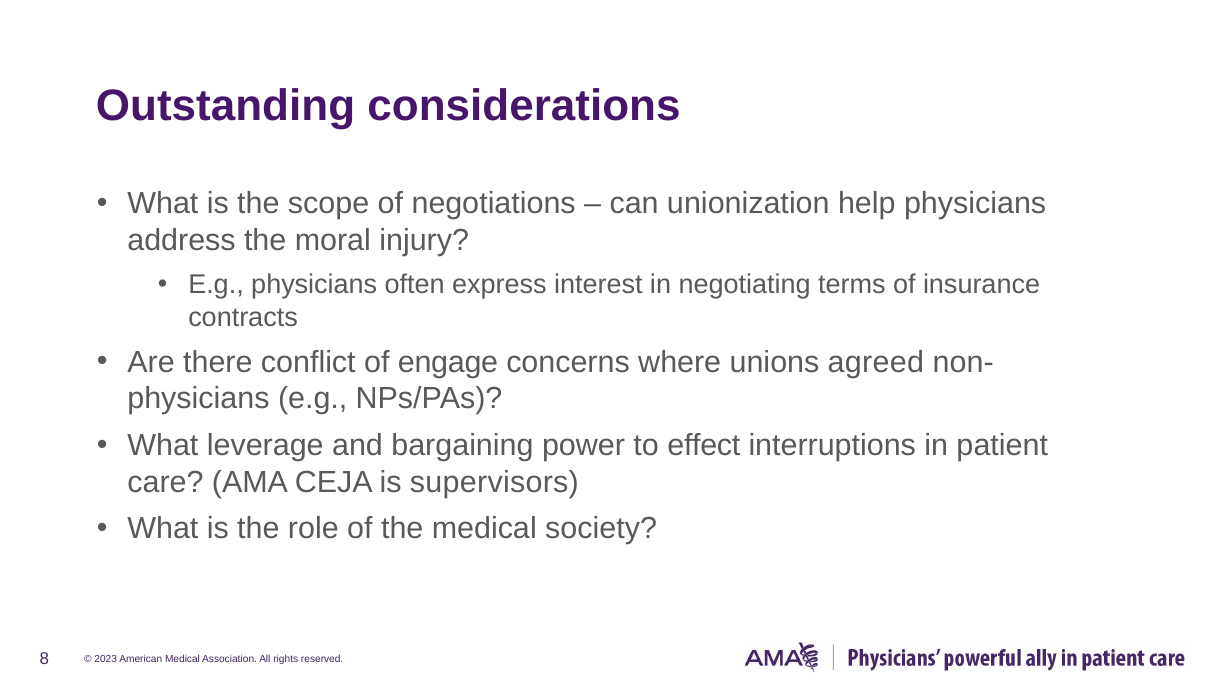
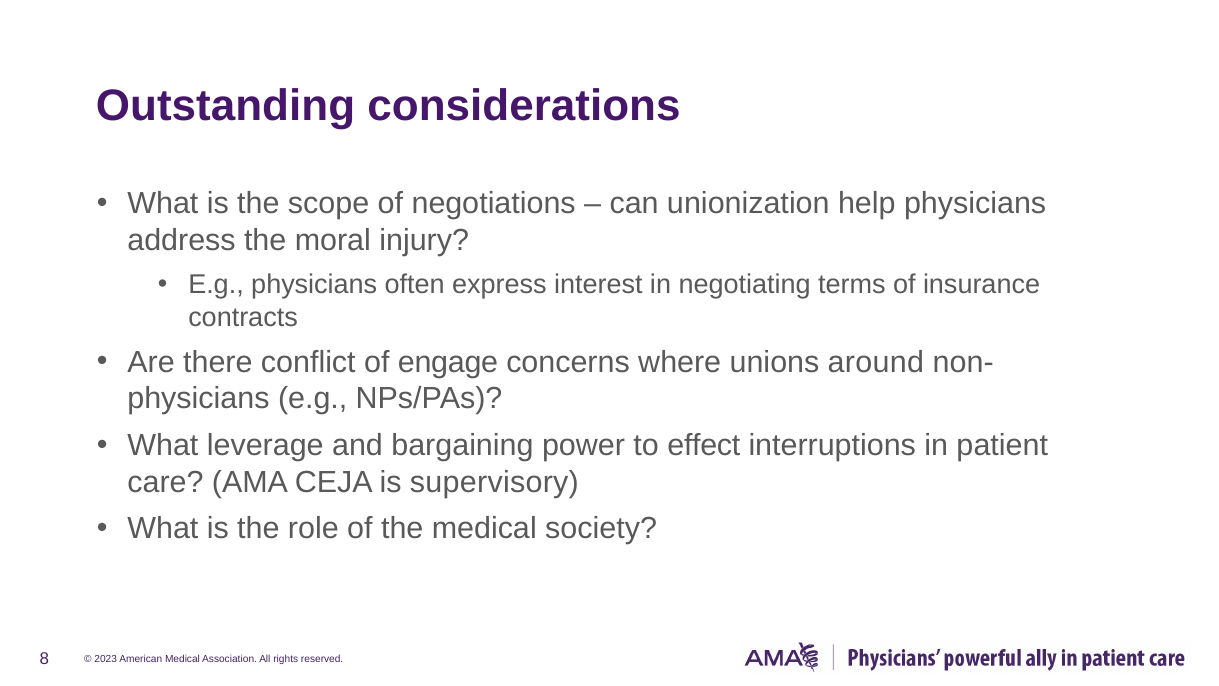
agreed: agreed -> around (876, 362)
supervisors: supervisors -> supervisory (494, 482)
